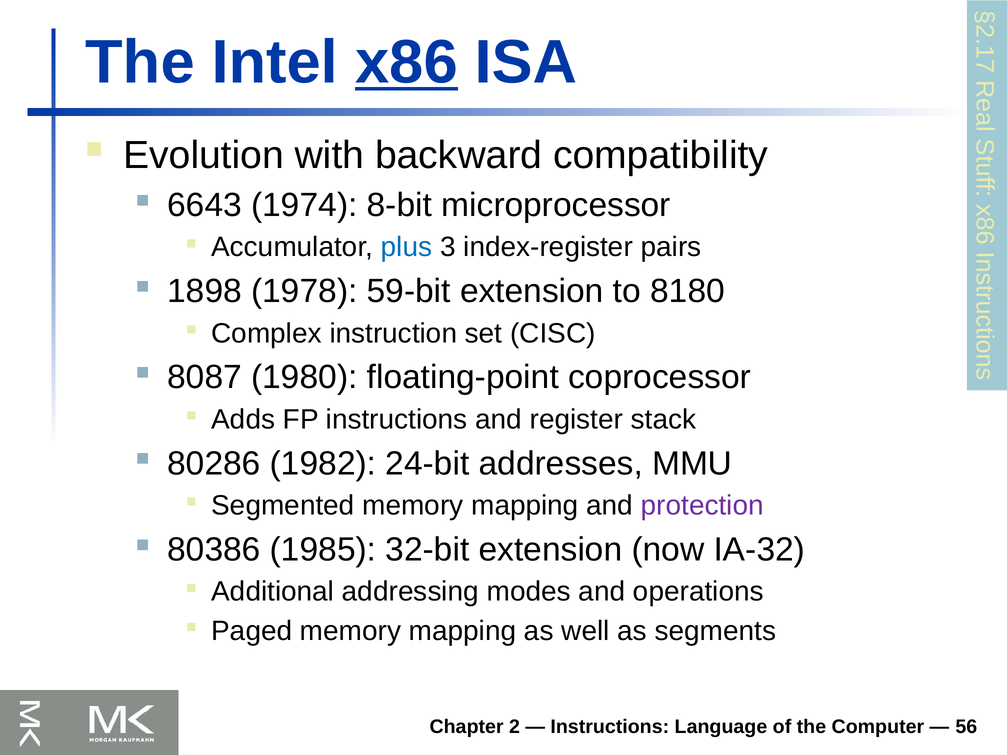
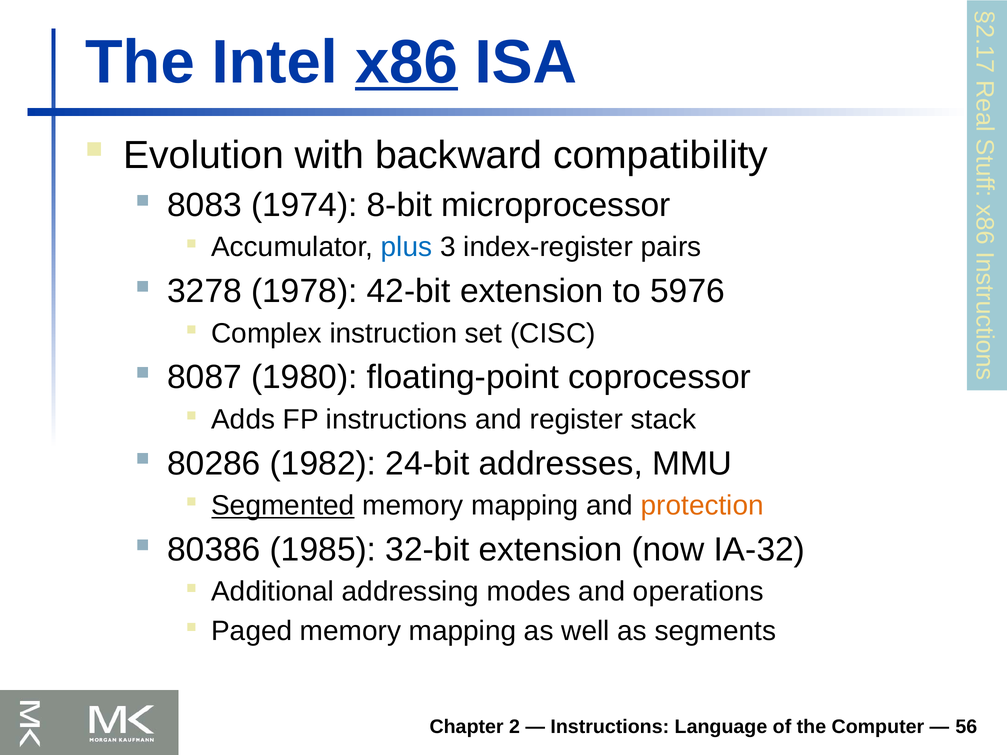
6643: 6643 -> 8083 (205, 205)
1898: 1898 -> 3278 (205, 291)
59-bit: 59-bit -> 42-bit (409, 291)
8180: 8180 -> 5976 (688, 291)
Segmented underline: none -> present (283, 506)
protection colour: purple -> orange (702, 506)
